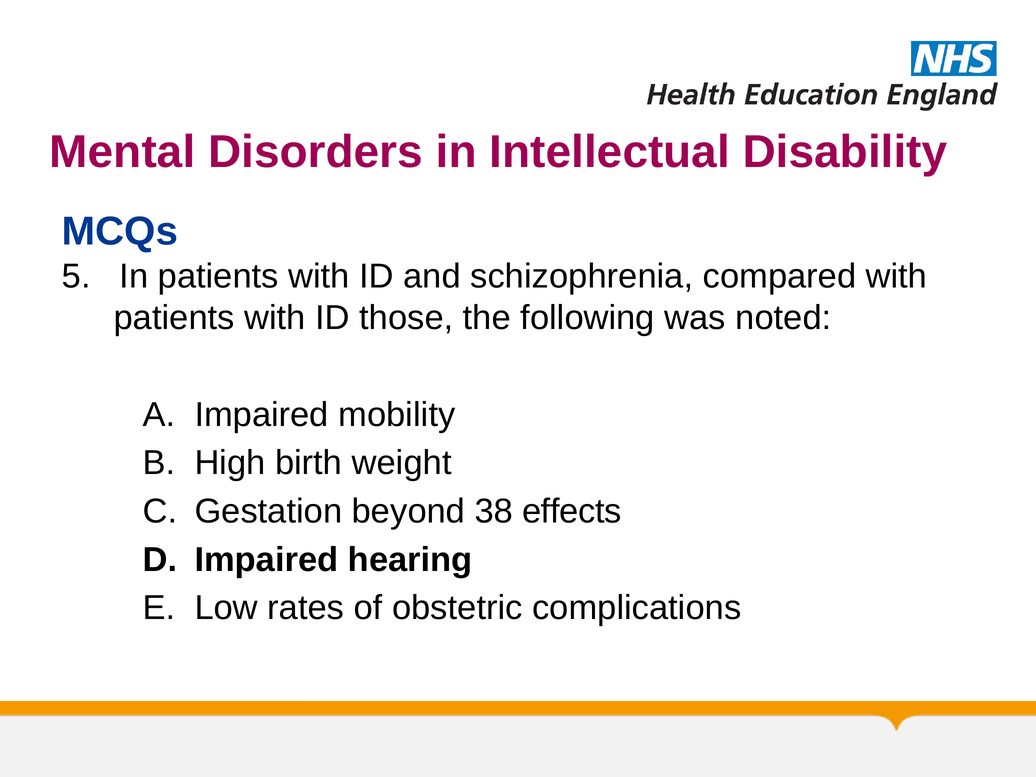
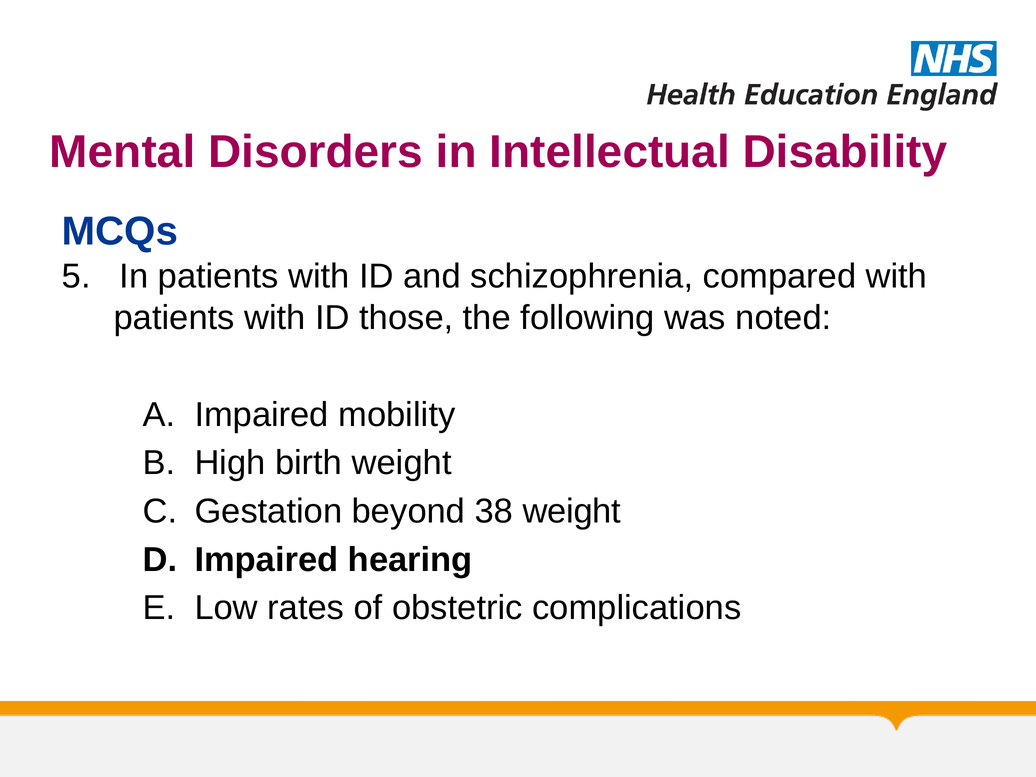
38 effects: effects -> weight (572, 511)
